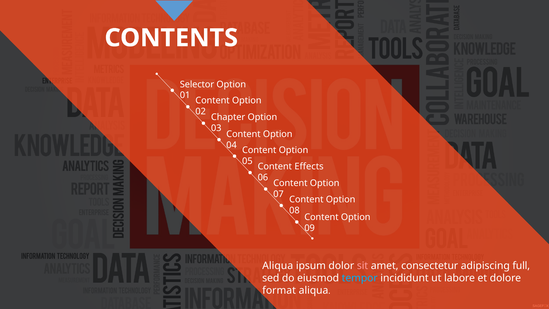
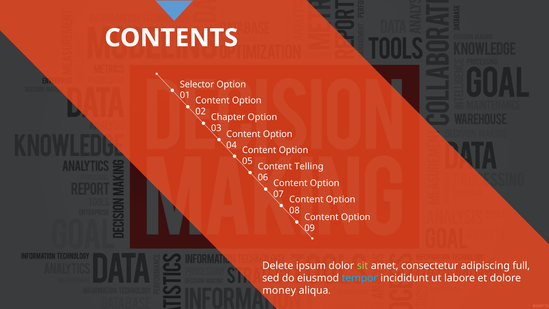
Effects: Effects -> Telling (309, 166)
Aliqua: Aliqua -> Delete (278, 266)
sit colour: pink -> light green (362, 266)
format: format -> money (279, 290)
